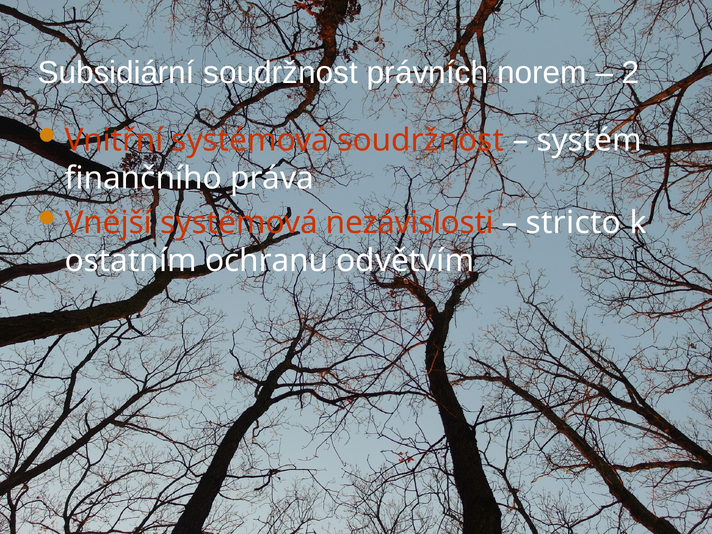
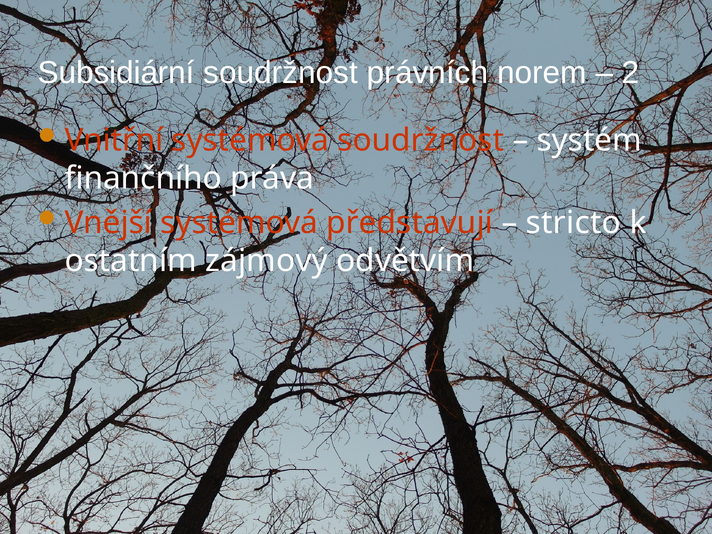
nezávislosti: nezávislosti -> představují (410, 223)
ochranu: ochranu -> zájmový (266, 261)
